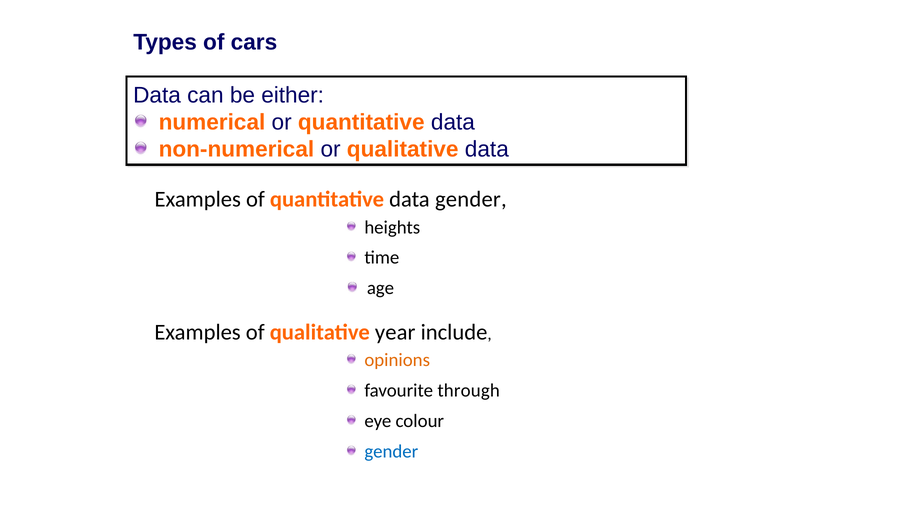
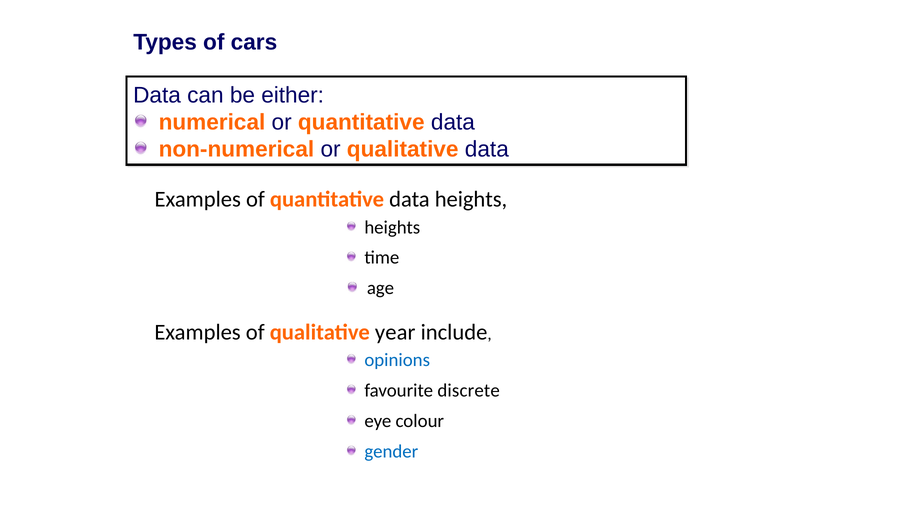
data gender: gender -> heights (471, 199)
opinions colour: orange -> blue (397, 360)
through: through -> discrete (469, 390)
